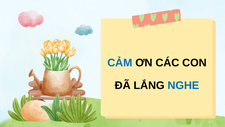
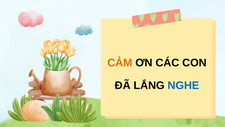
CẢM colour: blue -> orange (120, 63)
